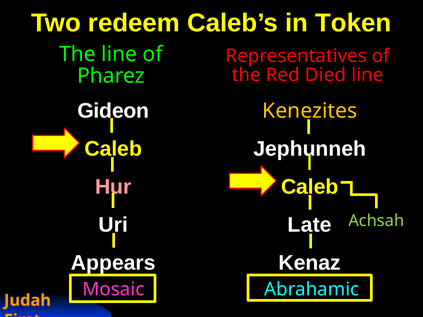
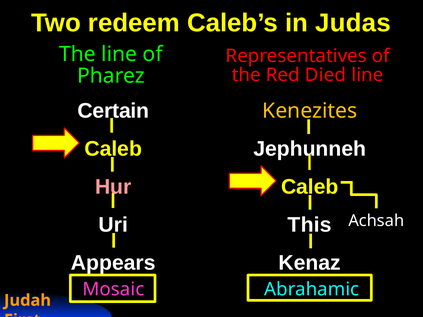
Token: Token -> Judas (353, 23)
Gideon: Gideon -> Certain (113, 111)
Late: Late -> This (310, 225)
Achsah colour: light green -> white (376, 221)
